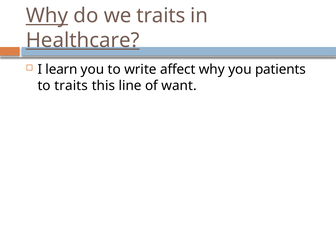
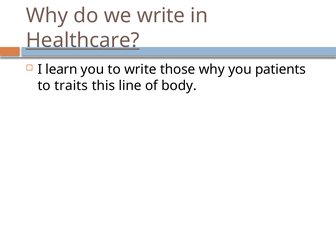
Why underline: present -> none (47, 16)
we traits: traits -> write (161, 16)
affect: affect -> those (178, 70)
want: want -> body (179, 86)
